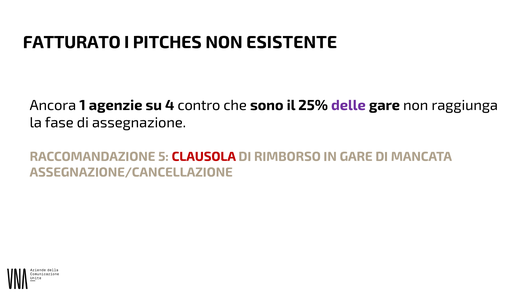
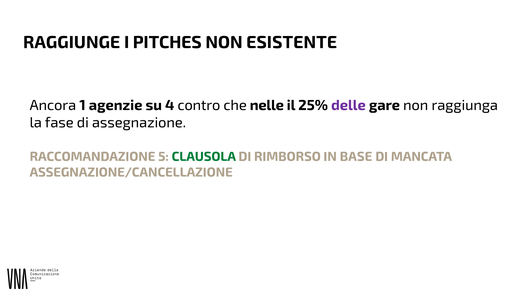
FATTURATO: FATTURATO -> RAGGIUNGE (72, 42)
sono: sono -> nelle (267, 105)
CLAUSOLA colour: red -> green (204, 157)
IN GARE: GARE -> BASE (356, 157)
